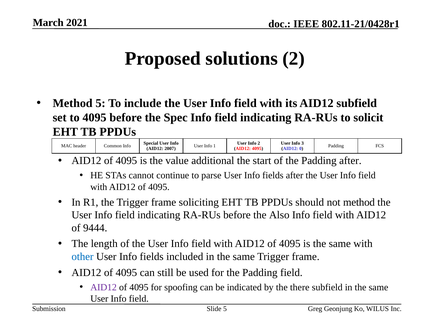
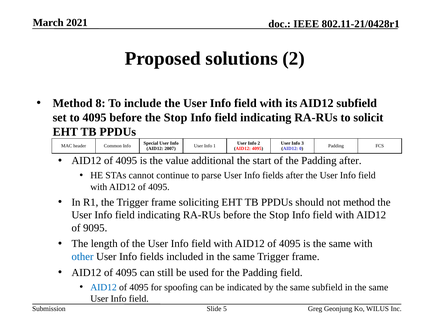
Method 5: 5 -> 8 (101, 103)
4095 before the Spec: Spec -> Stop (176, 118)
RA-RUs before the Also: Also -> Stop (279, 215)
9444: 9444 -> 9095 (95, 228)
AID12 colour: purple -> blue (104, 288)
by the there: there -> same (300, 288)
